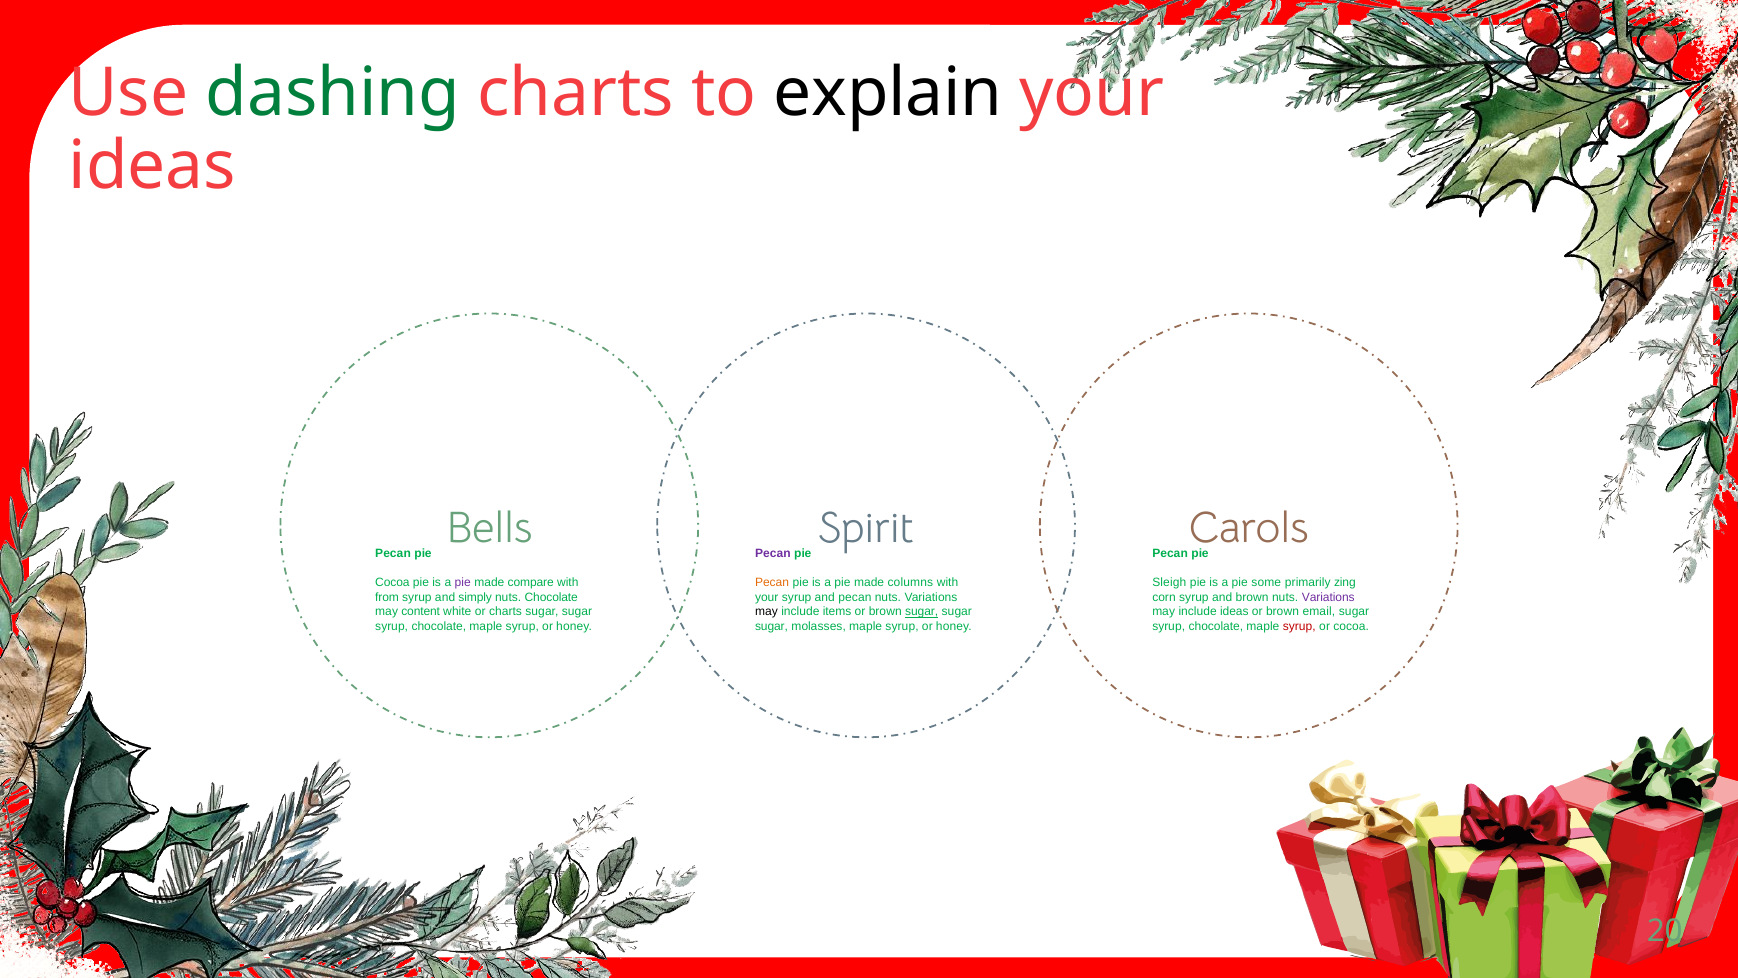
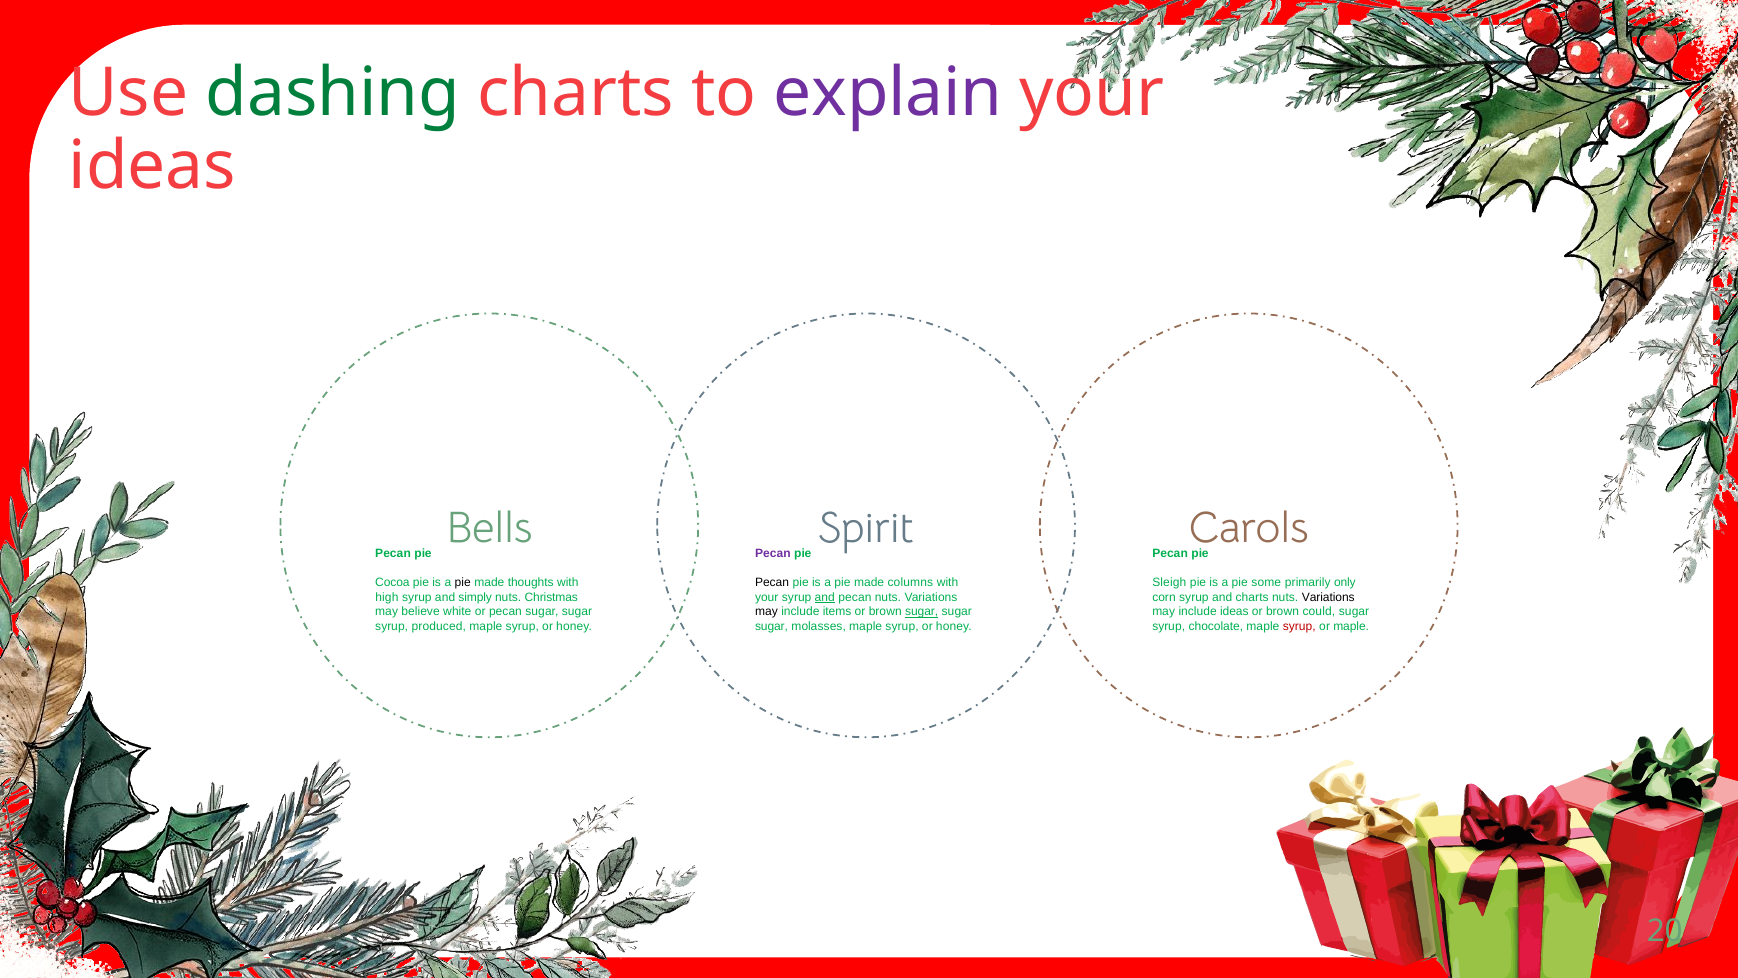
explain colour: black -> purple (888, 94)
pie colour: purple -> black (463, 583)
compare: compare -> thoughts (531, 583)
Pecan colour: orange -> black (772, 583)
zing: zing -> only (1345, 583)
from: from -> high (387, 597)
nuts Chocolate: Chocolate -> Christmas (551, 597)
and underline: none -> present (825, 597)
and brown: brown -> charts (1252, 597)
Variations colour: purple -> black (1328, 597)
content: content -> believe (421, 612)
or charts: charts -> pecan (505, 612)
email: email -> could (1319, 612)
chocolate: chocolate -> produced (439, 626)
or cocoa: cocoa -> maple (1351, 626)
